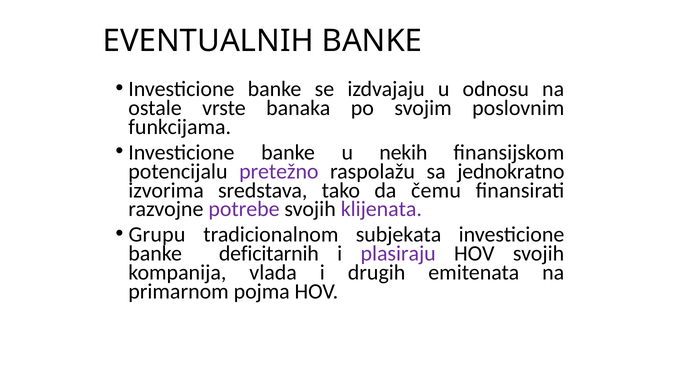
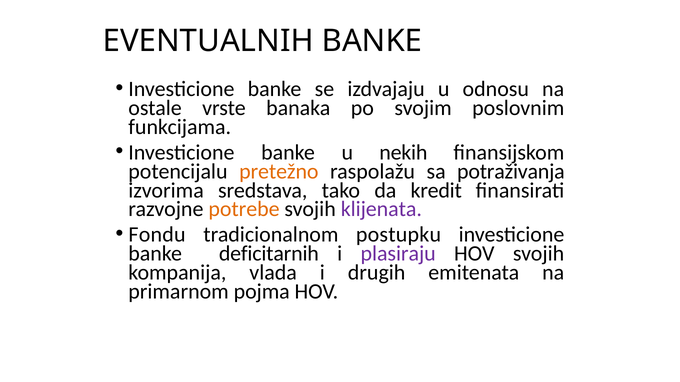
pretežno colour: purple -> orange (279, 172)
jednokratno: jednokratno -> potraživanja (511, 172)
čemu: čemu -> kredit (436, 191)
potrebe colour: purple -> orange (244, 209)
Grupu: Grupu -> Fondu (157, 235)
subjekata: subjekata -> postupku (398, 235)
